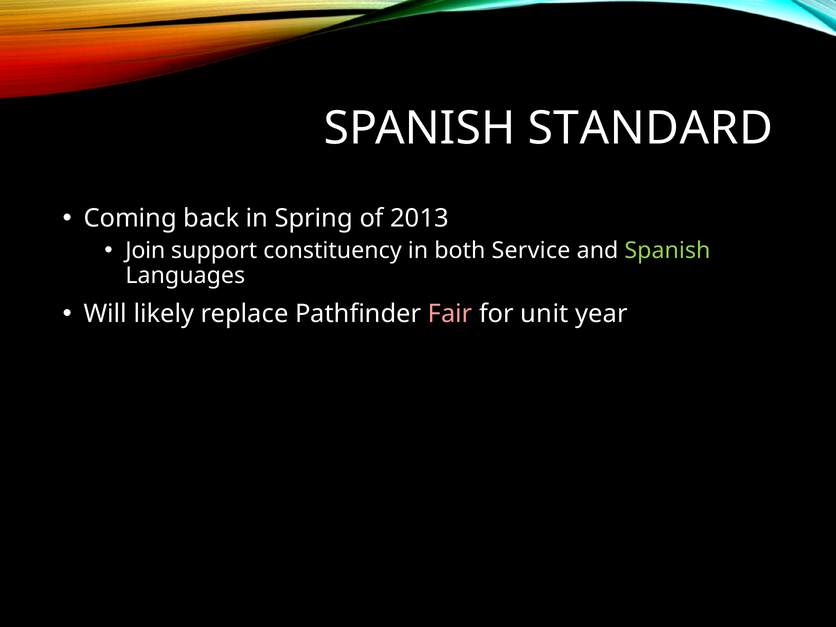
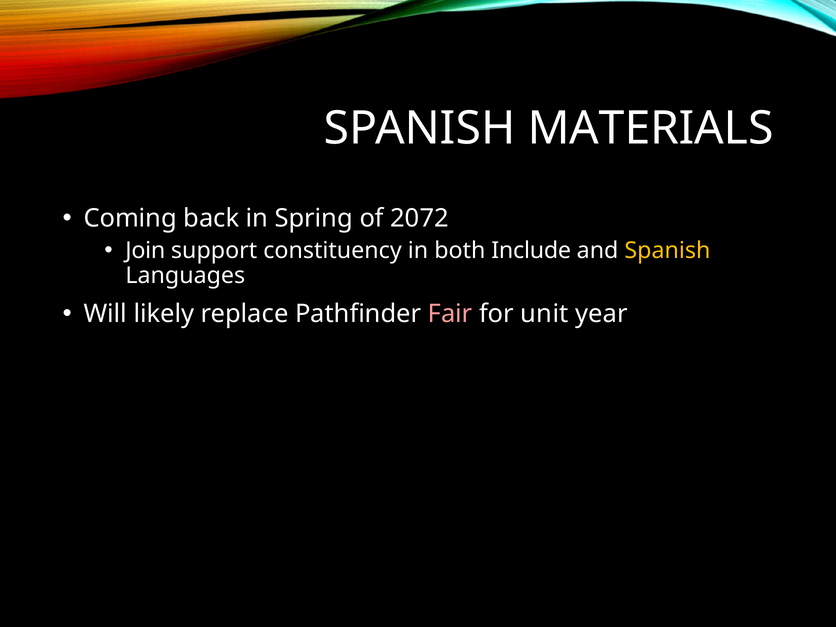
STANDARD: STANDARD -> MATERIALS (651, 129)
2013: 2013 -> 2072 (420, 218)
Service: Service -> Include (531, 251)
Spanish colour: light green -> yellow (667, 251)
